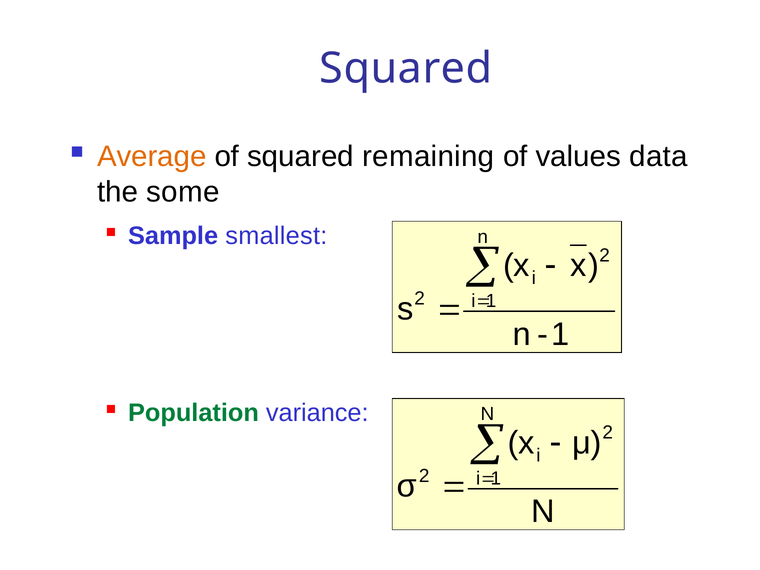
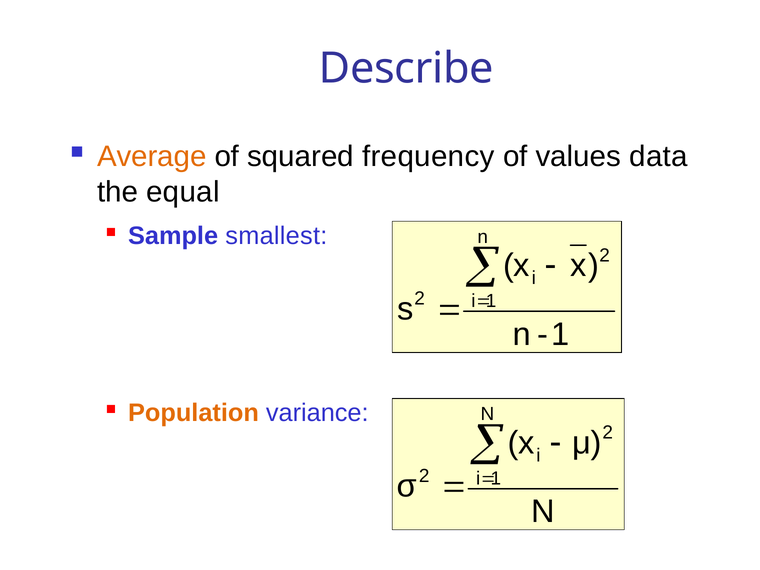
Squared: Squared -> Describe (406, 68)
remaining: remaining -> frequency (428, 156)
some: some -> equal (183, 192)
Population colour: green -> orange (193, 413)
